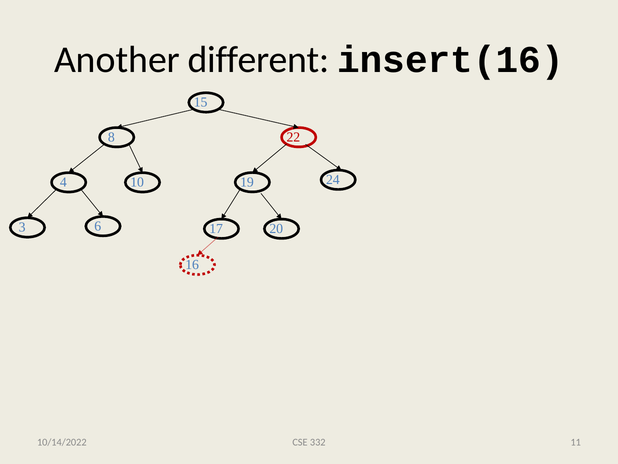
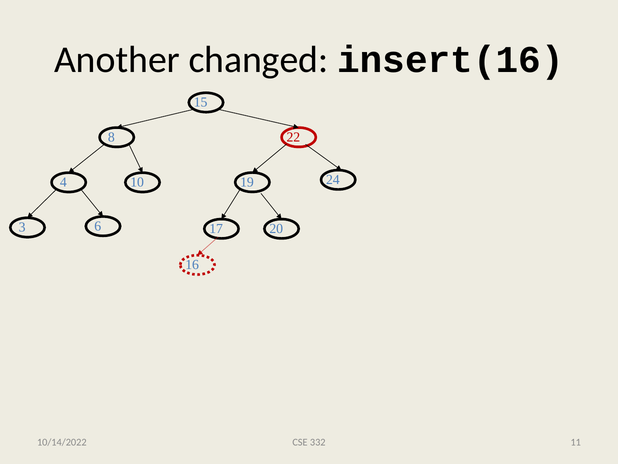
different: different -> changed (258, 60)
